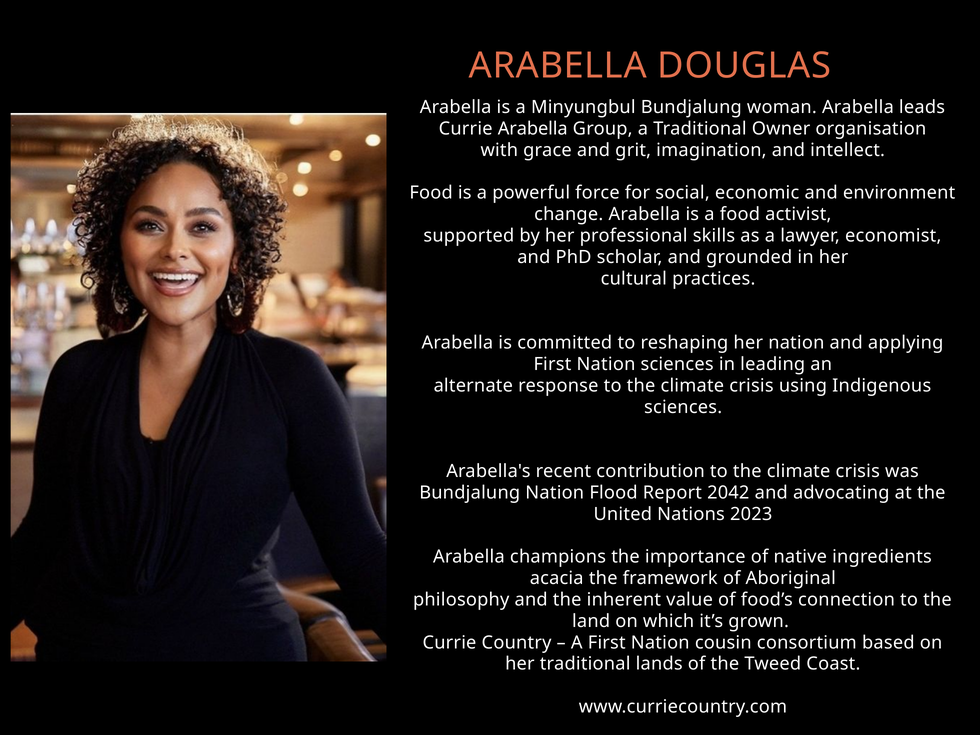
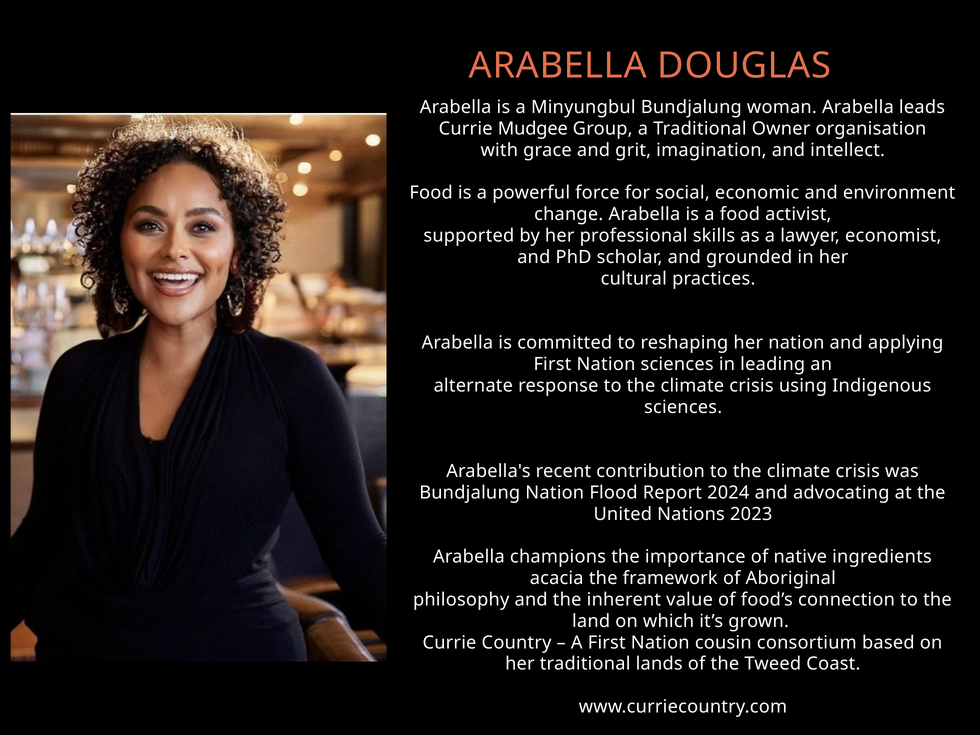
Currie Arabella: Arabella -> Mudgee (533, 129)
2042: 2042 -> 2024 (728, 493)
